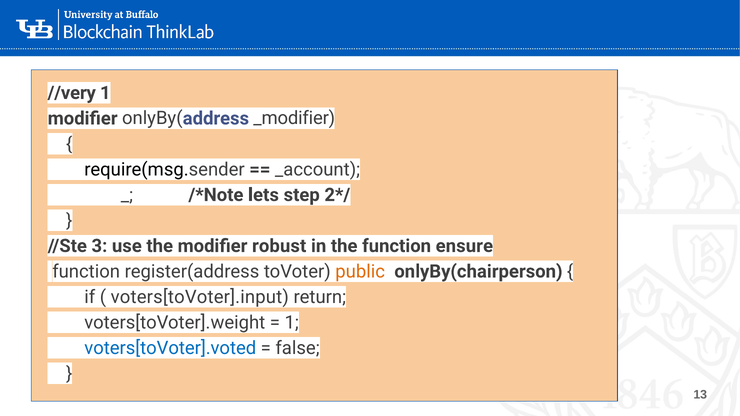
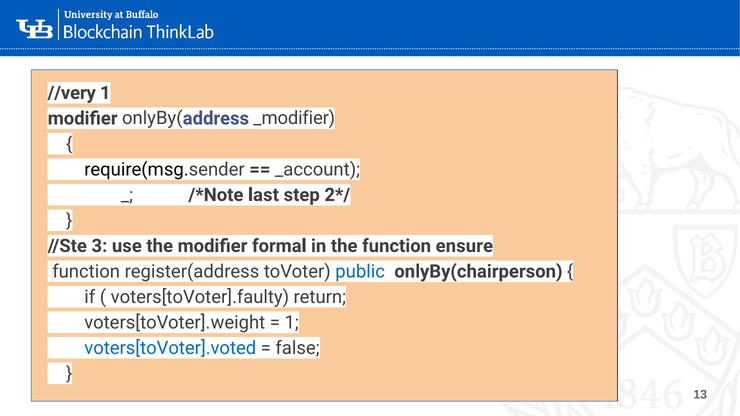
lets: lets -> last (263, 195)
robust: robust -> formal (279, 246)
public colour: orange -> blue (360, 272)
voters[toVoter].input: voters[toVoter].input -> voters[toVoter].faulty (200, 297)
